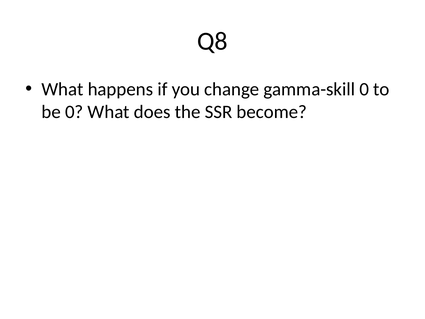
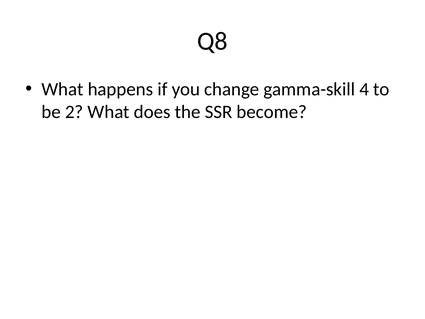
gamma-skill 0: 0 -> 4 (364, 89)
be 0: 0 -> 2 (74, 112)
